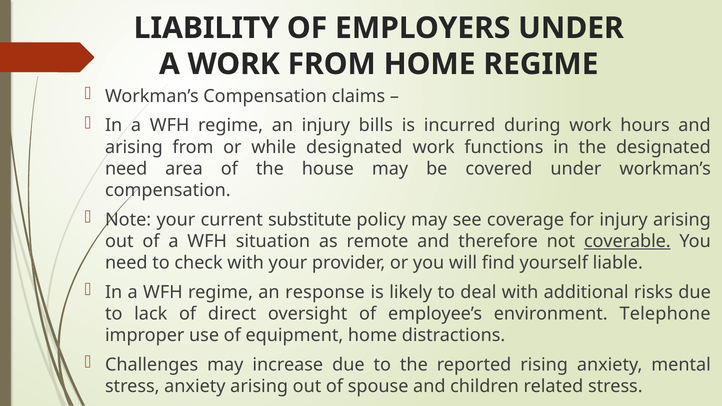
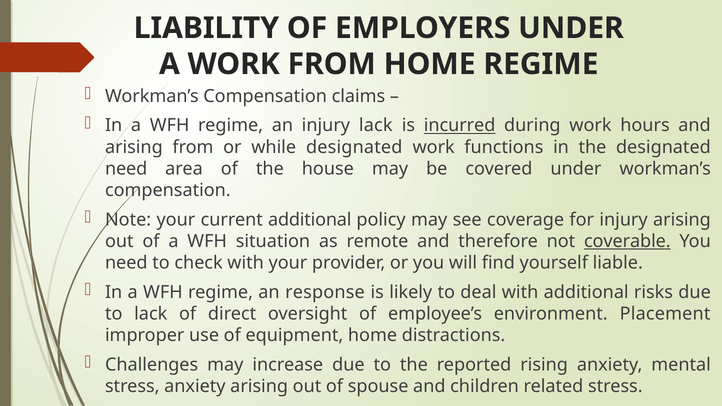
injury bills: bills -> lack (376, 126)
incurred underline: none -> present (460, 126)
current substitute: substitute -> additional (310, 220)
Telephone: Telephone -> Placement (665, 314)
